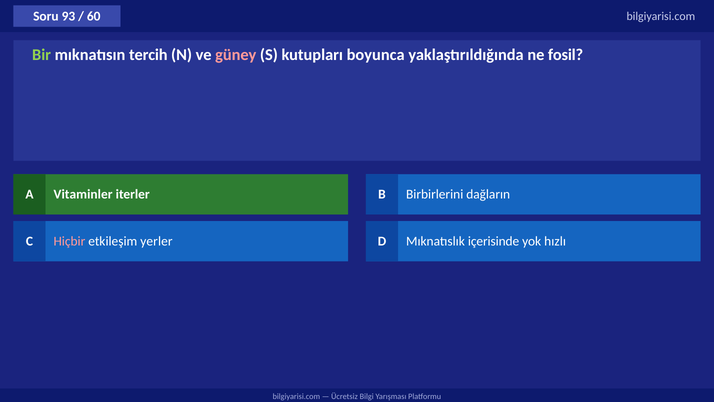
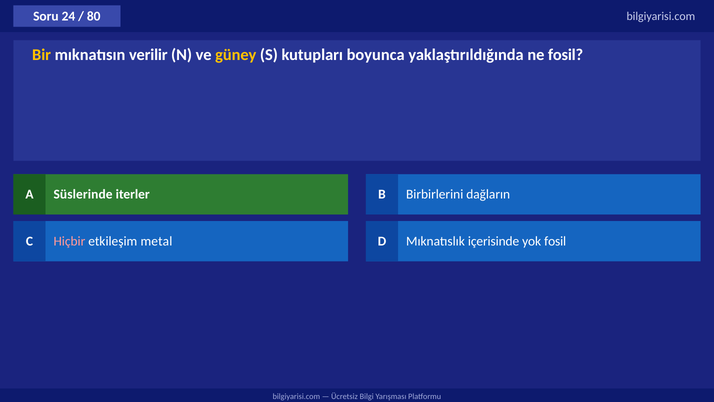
93: 93 -> 24 (68, 16)
60: 60 -> 80 (94, 16)
Bir colour: light green -> yellow (42, 55)
tercih: tercih -> verilir (148, 55)
güney colour: pink -> yellow (236, 55)
Vitaminler: Vitaminler -> Süslerinde (83, 194)
yerler: yerler -> metal (156, 241)
yok hızlı: hızlı -> fosil (555, 241)
